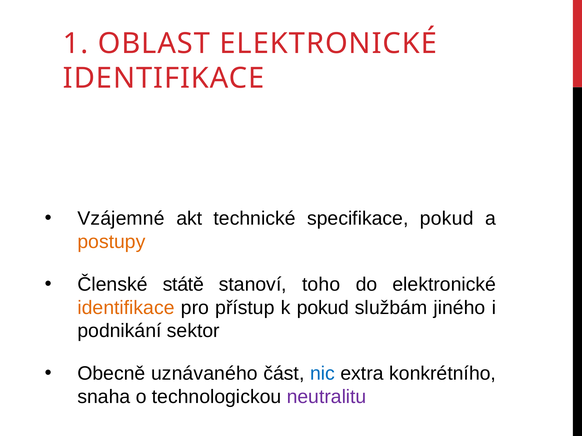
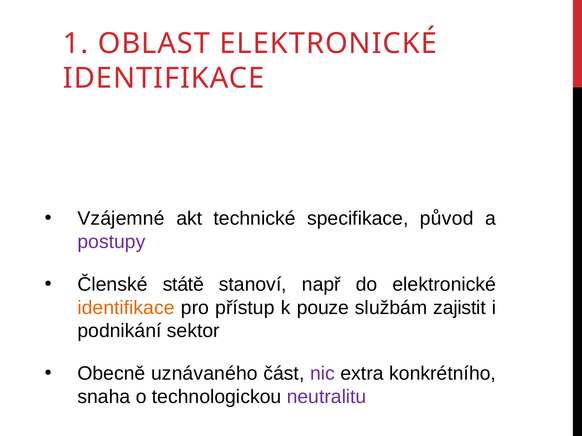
specifikace pokud: pokud -> původ (447, 219)
postupy colour: orange -> purple (111, 242)
toho: toho -> např (321, 285)
k pokud: pokud -> pouze (323, 308)
jiného: jiného -> zajistit (460, 308)
nic colour: blue -> purple (322, 374)
